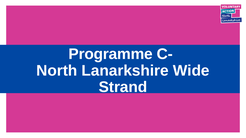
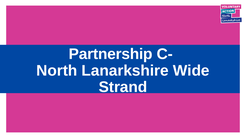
Programme: Programme -> Partnership (111, 54)
